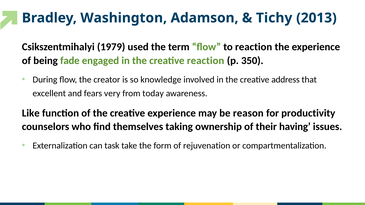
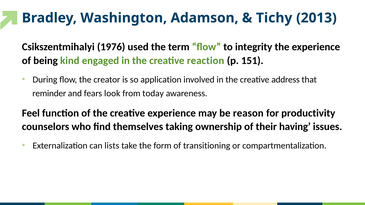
1979: 1979 -> 1976 (111, 47)
to reaction: reaction -> integrity (254, 47)
fade: fade -> kind (70, 61)
350: 350 -> 151 (252, 61)
knowledge: knowledge -> application (161, 80)
excellent: excellent -> reminder (49, 93)
very: very -> look (112, 93)
Like: Like -> Feel (31, 113)
task: task -> lists (112, 146)
rejuvenation: rejuvenation -> transitioning (207, 146)
